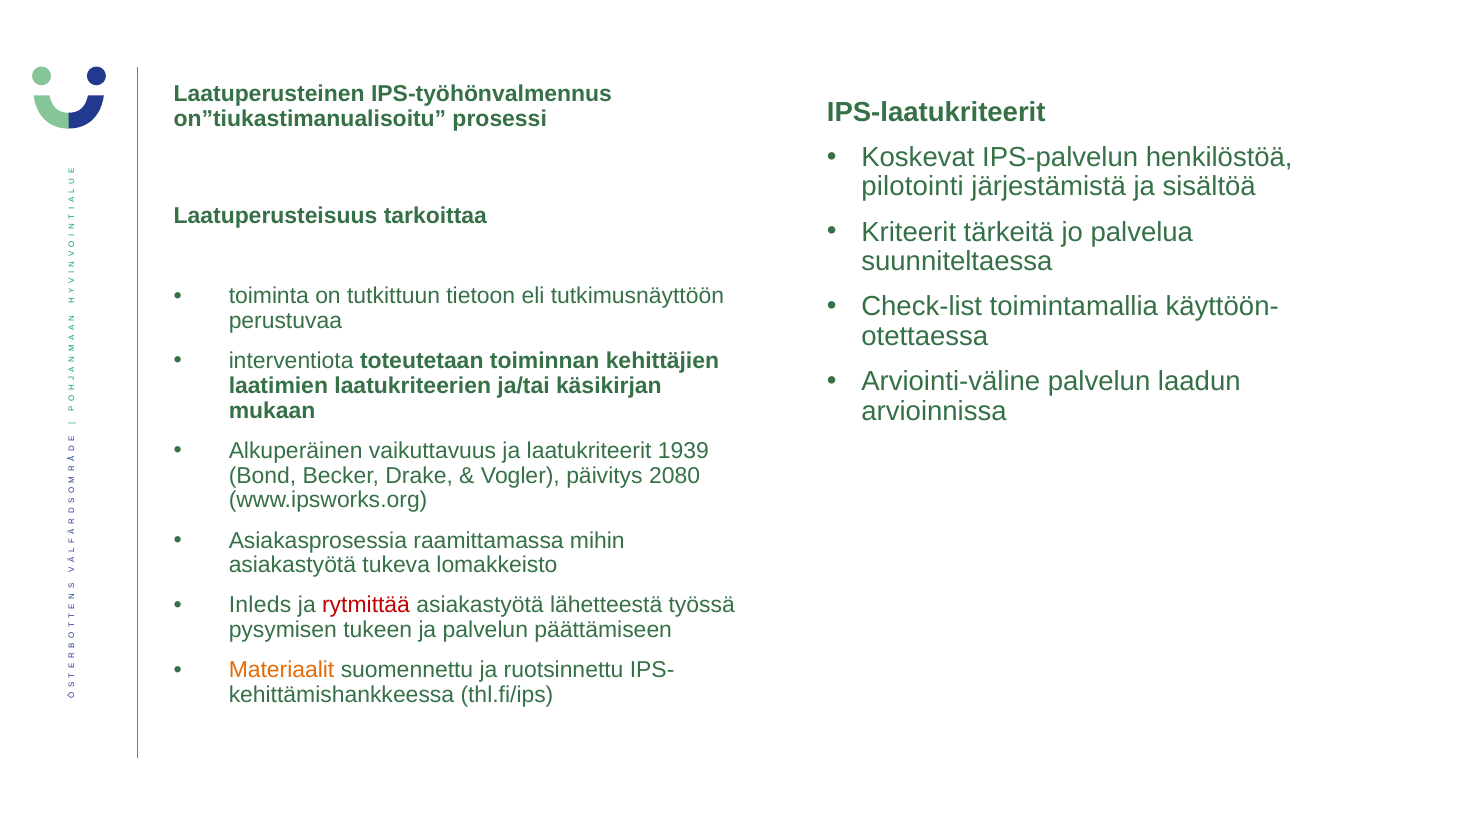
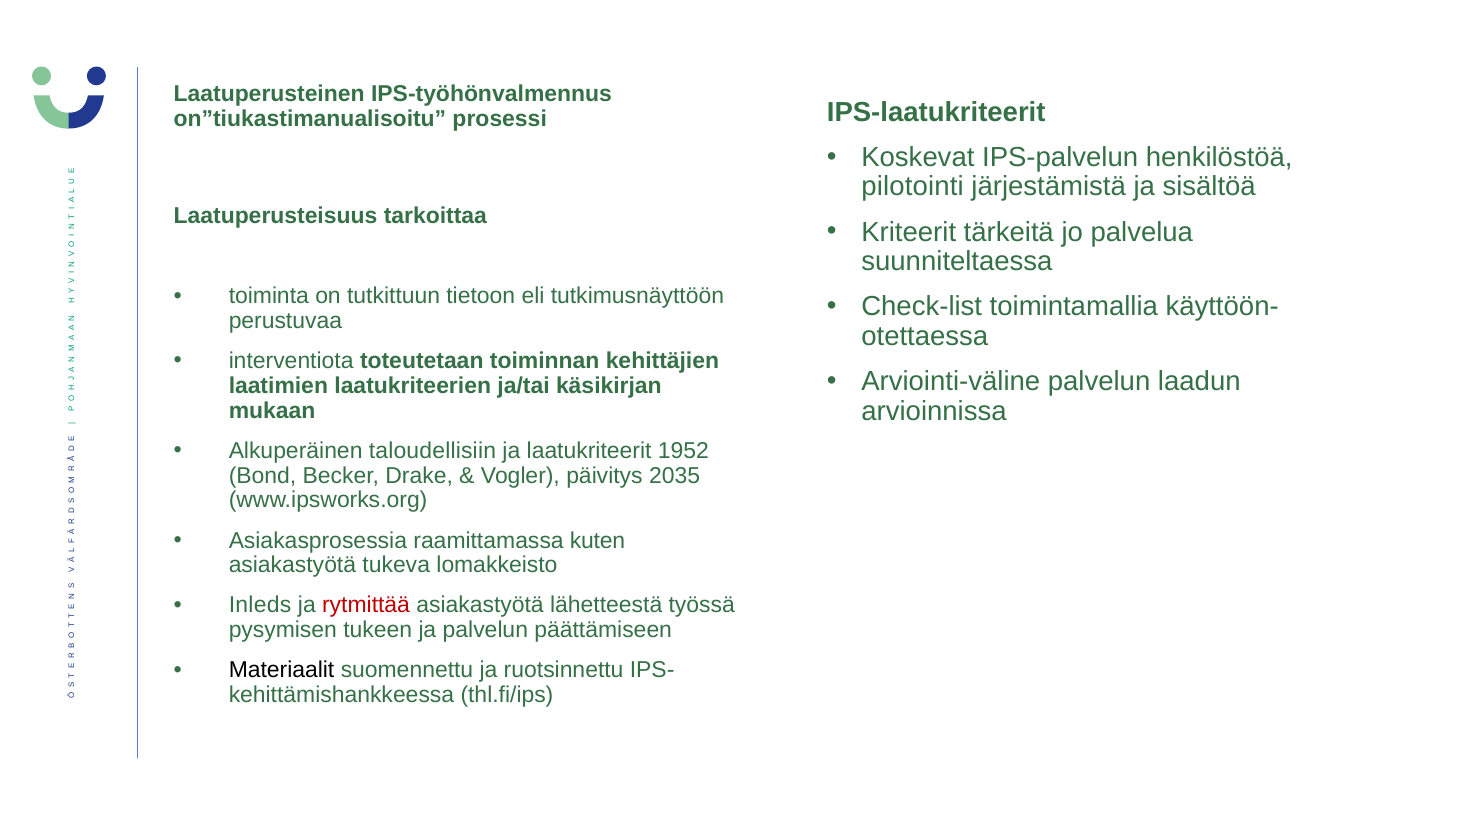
vaikuttavuus: vaikuttavuus -> taloudellisiin (432, 451)
1939: 1939 -> 1952 (683, 451)
2080: 2080 -> 2035 (675, 476)
mihin: mihin -> kuten (597, 541)
Materiaalit colour: orange -> black (282, 671)
